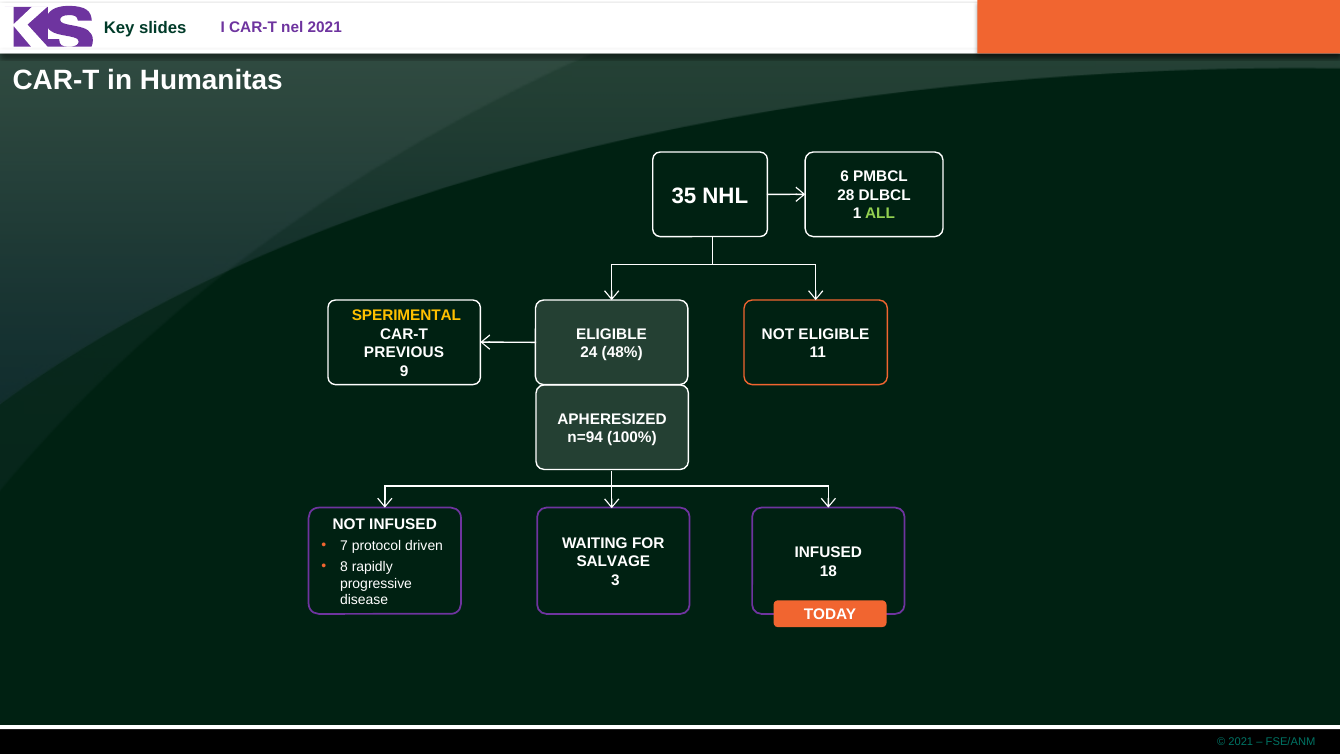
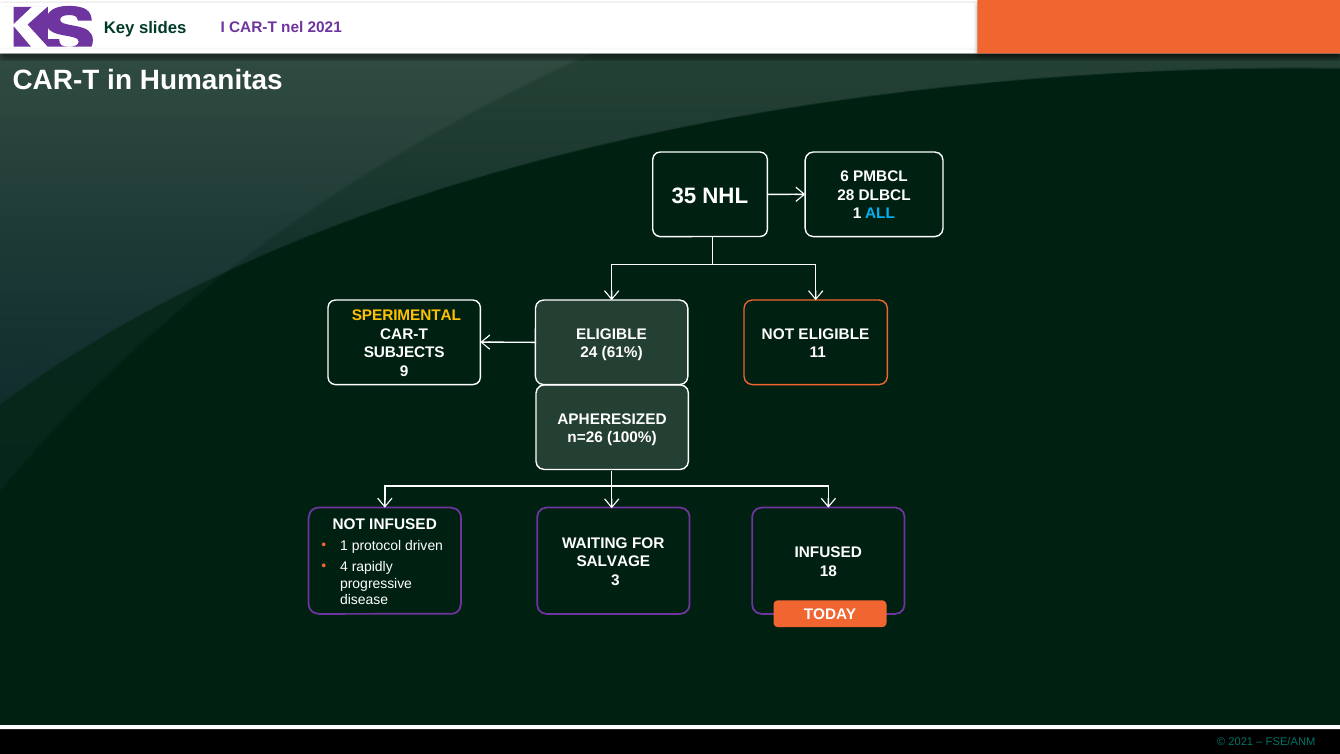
ALL colour: light green -> light blue (880, 214)
PREVIOUS: PREVIOUS -> SUBJECTS (404, 352)
48%: 48% -> 61% (622, 352)
n=94: n=94 -> n=26 (585, 437)
7: 7 -> 1 (344, 546)
8: 8 -> 4 (344, 567)
